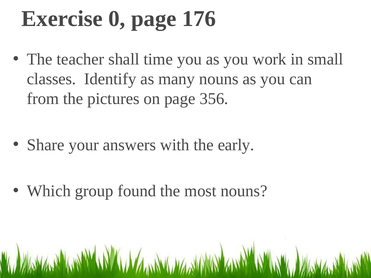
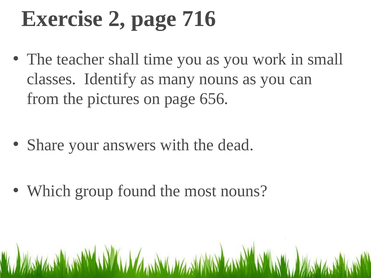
0: 0 -> 2 (117, 19)
176: 176 -> 716 (199, 19)
356: 356 -> 656 (214, 99)
early: early -> dead (236, 145)
